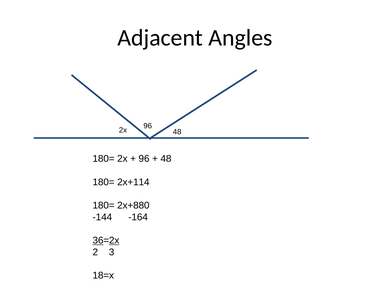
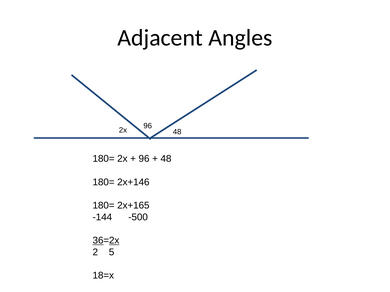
2x+114: 2x+114 -> 2x+146 (133, 182)
2x+880: 2x+880 -> 2x+165 (133, 206)
-164: -164 -> -500 (138, 217)
3: 3 -> 5 (112, 253)
